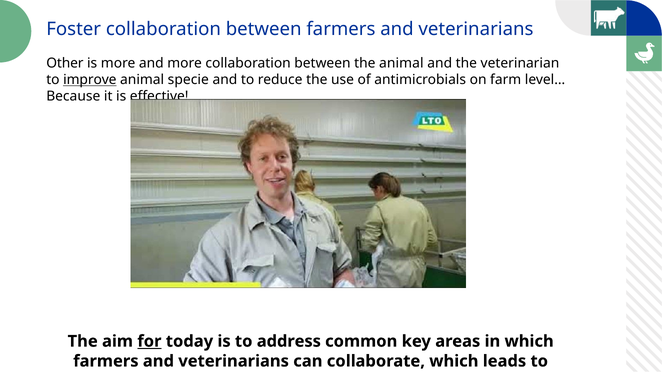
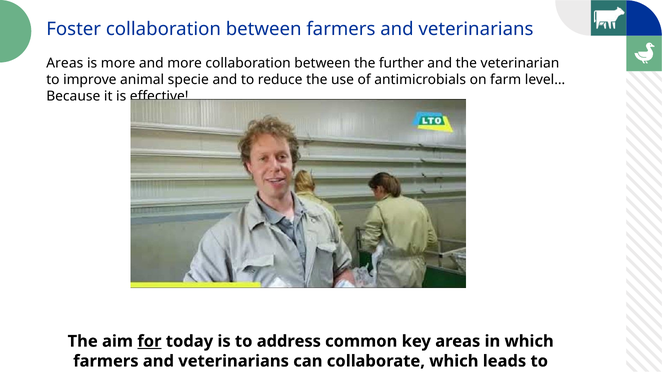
Other: Other -> Areas (65, 63)
the animal: animal -> further (401, 63)
improve underline: present -> none (90, 80)
